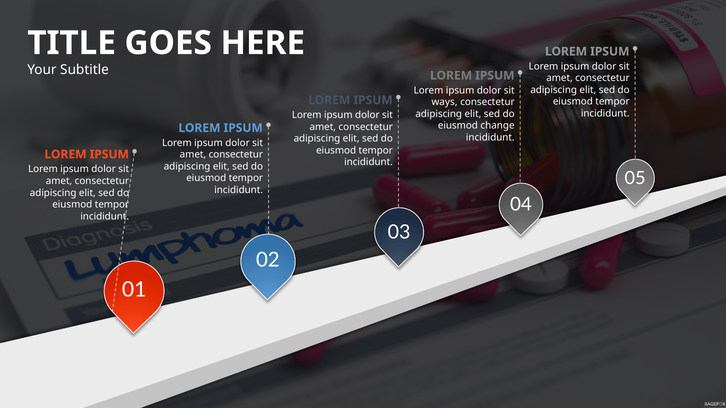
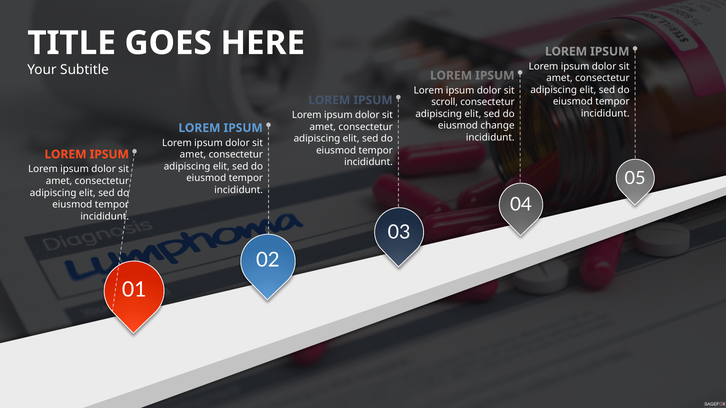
ways: ways -> scroll (445, 102)
